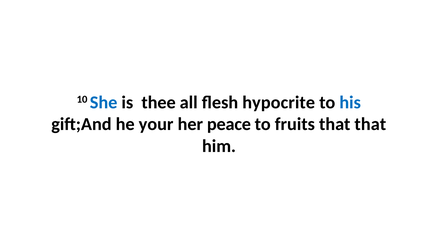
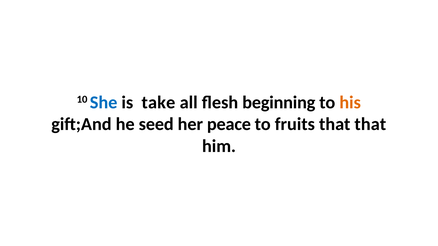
thee: thee -> take (158, 103)
hypocrite: hypocrite -> beginning (279, 103)
his colour: blue -> orange (350, 103)
your: your -> seed (156, 124)
